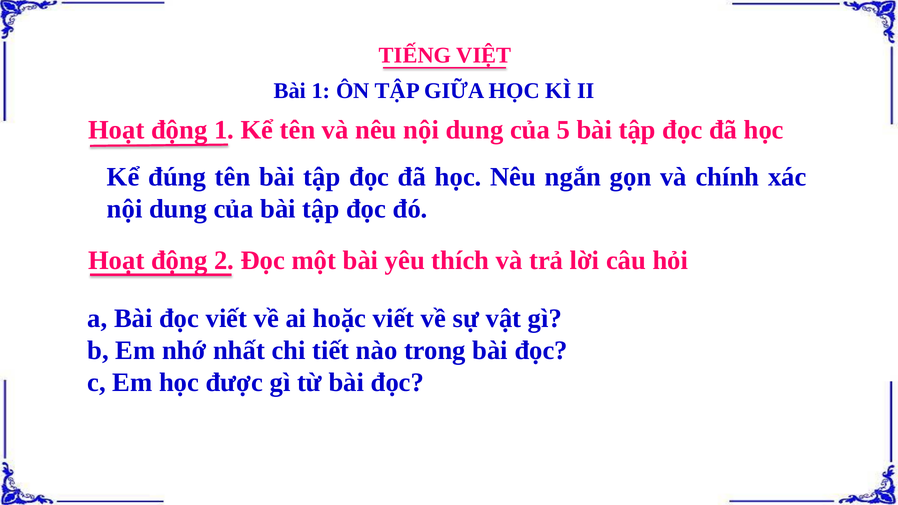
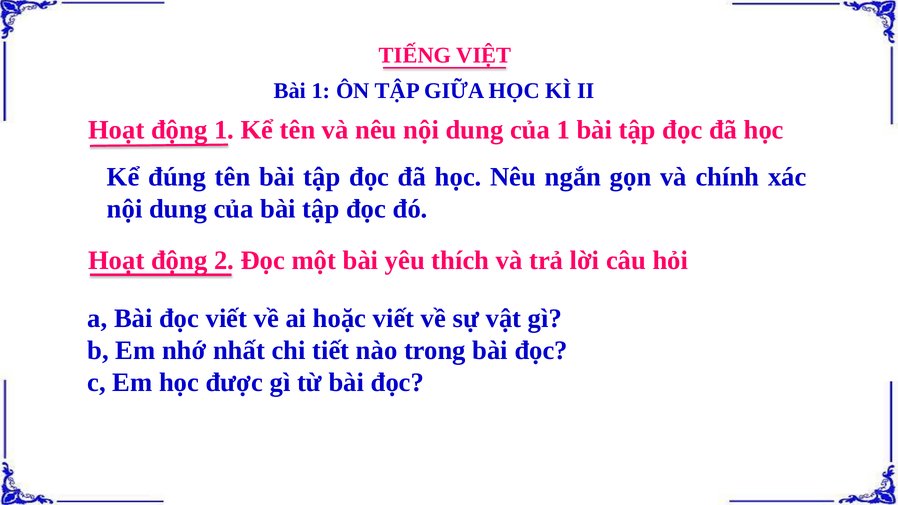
của 5: 5 -> 1 (563, 130)
